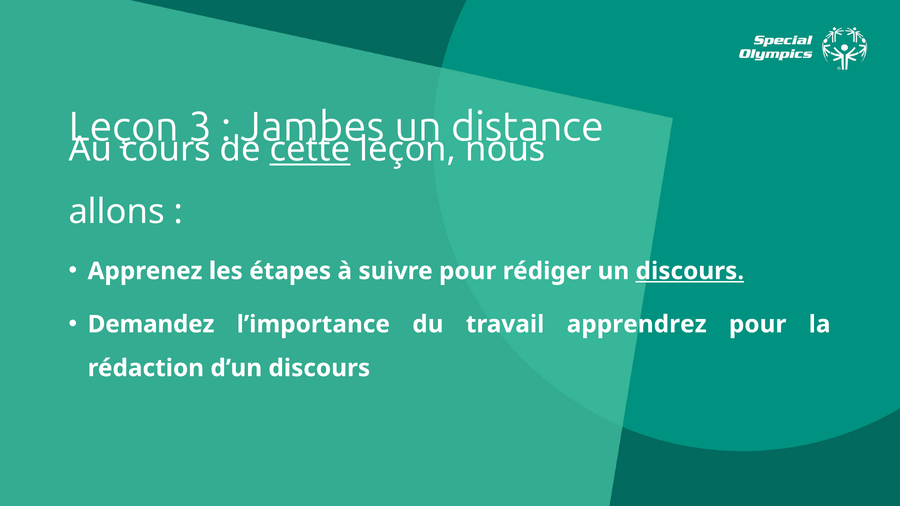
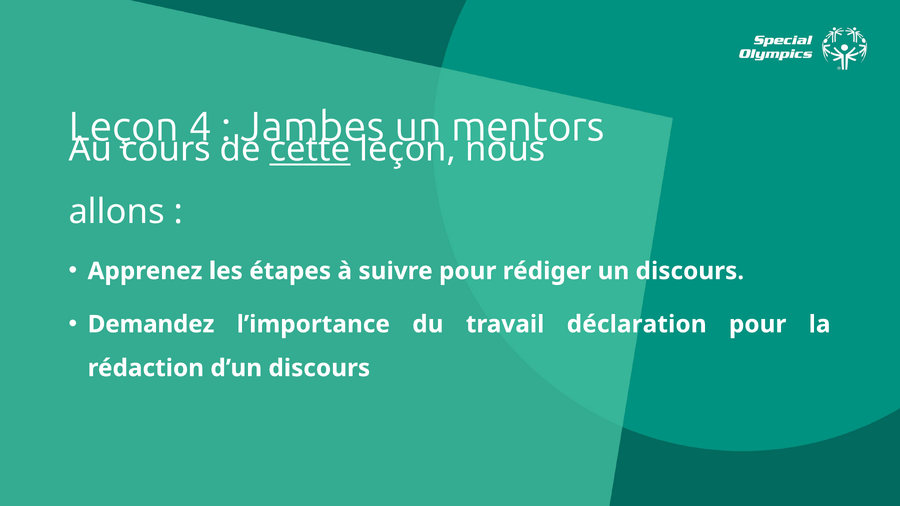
3: 3 -> 4 (200, 127)
distance: distance -> mentors (528, 127)
discours underline: present -> none (690, 271)
apprendrez: apprendrez -> déclaration (637, 324)
